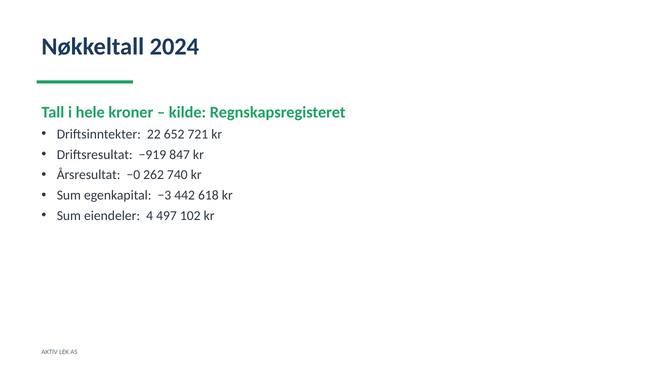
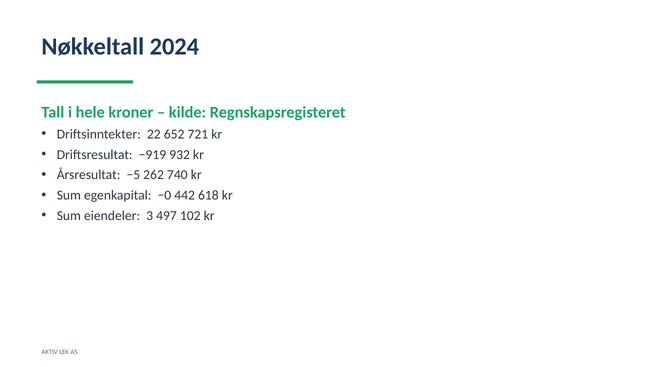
847: 847 -> 932 (180, 154)
−0: −0 -> −5 (133, 175)
−3: −3 -> −0 (164, 195)
4: 4 -> 3 (150, 216)
